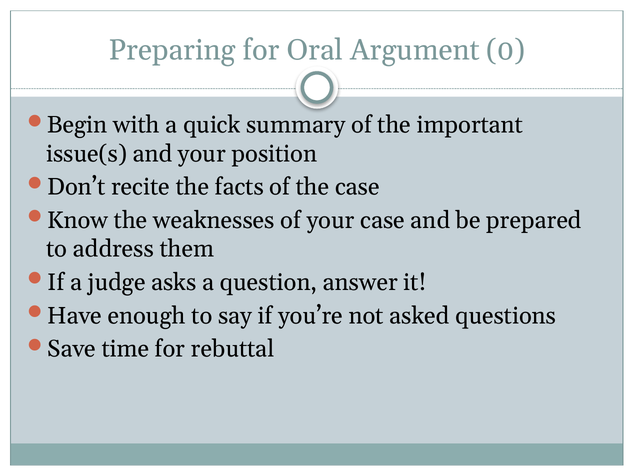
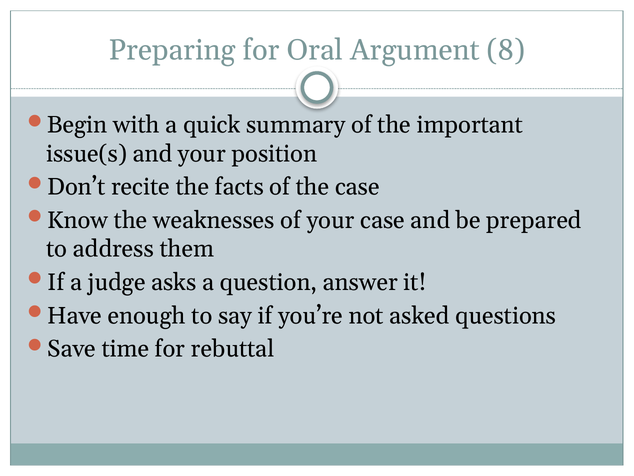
0: 0 -> 8 (506, 50)
